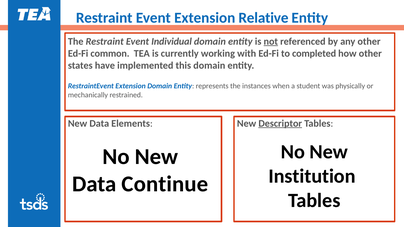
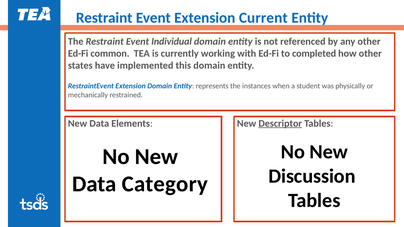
Relative: Relative -> Current (263, 18)
not underline: present -> none (271, 41)
Institution: Institution -> Discussion (312, 176)
Continue: Continue -> Category (165, 184)
